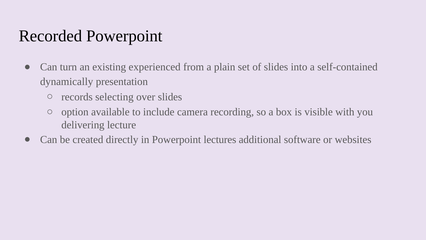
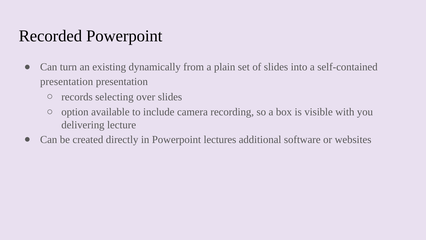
experienced: experienced -> dynamically (155, 67)
dynamically: dynamically -> presentation (67, 82)
